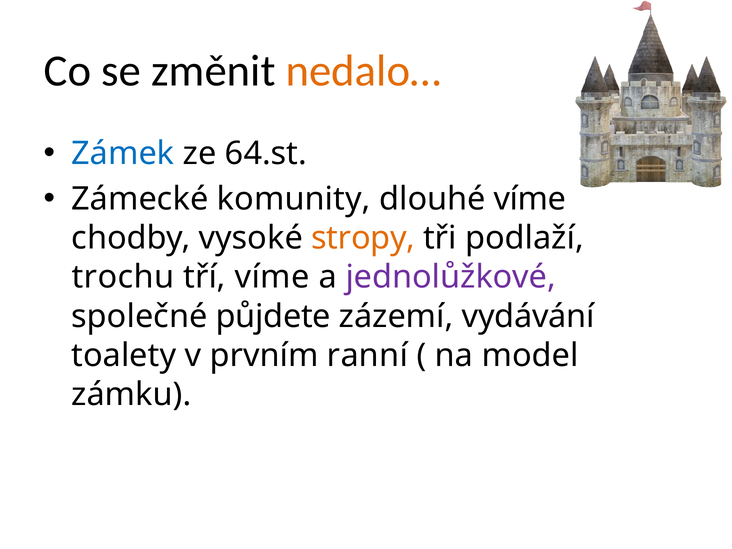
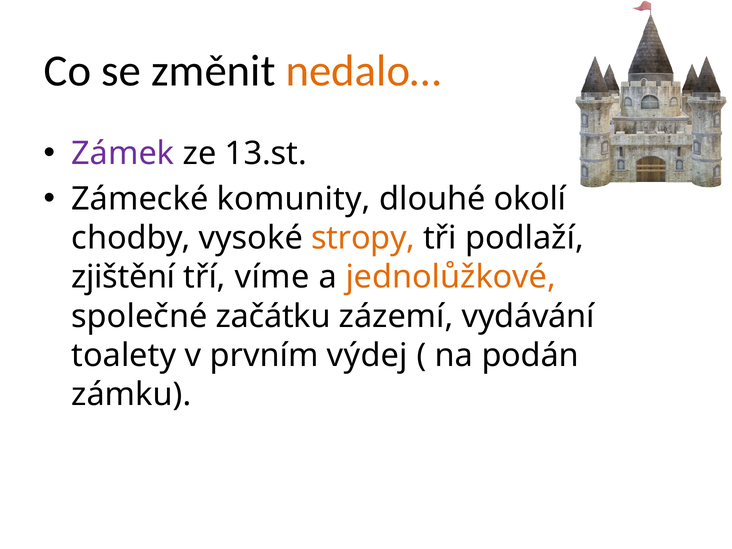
Zámek colour: blue -> purple (123, 154)
64.st: 64.st -> 13.st (266, 154)
dlouhé víme: víme -> okolí (530, 199)
trochu: trochu -> zjištění (123, 277)
jednolůžkové colour: purple -> orange (451, 277)
půjdete: půjdete -> začátku (273, 316)
ranní: ranní -> výdej (367, 355)
model: model -> podán (530, 355)
